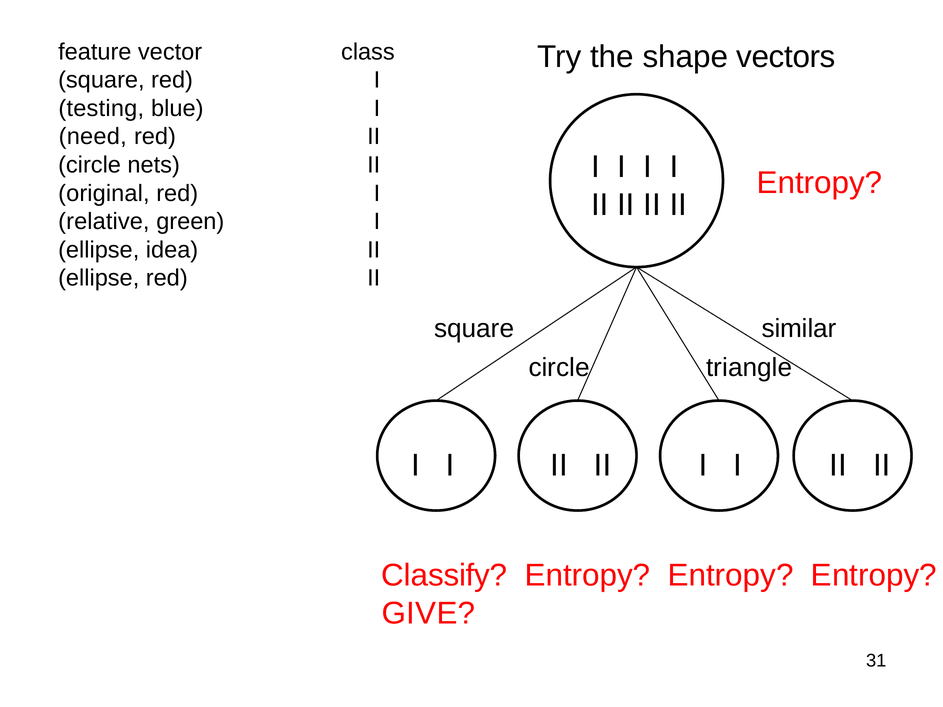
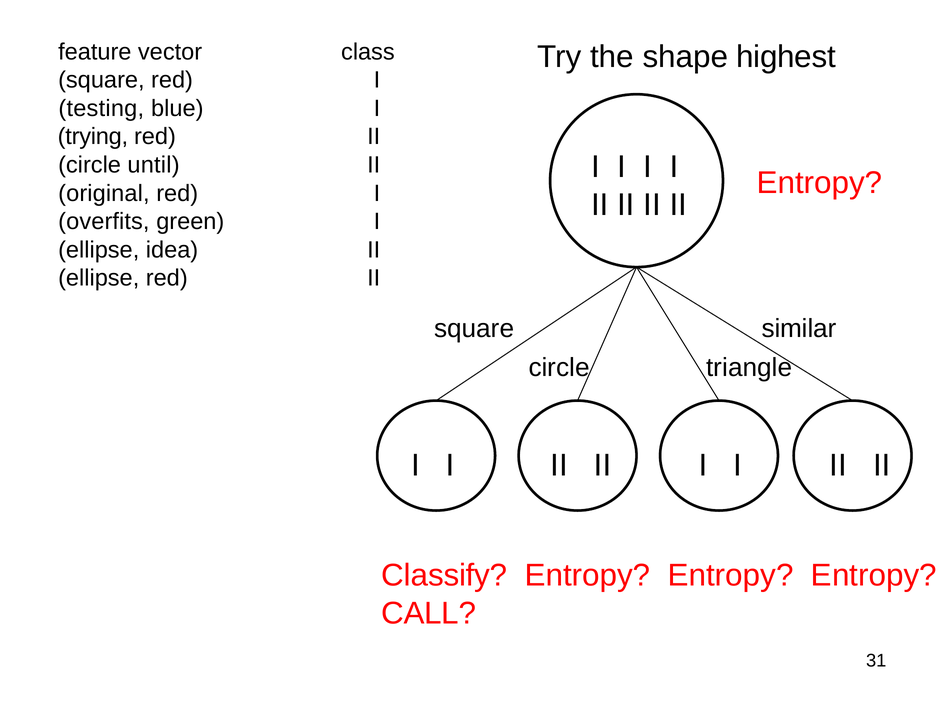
vectors: vectors -> highest (786, 57)
need: need -> trying (93, 137)
nets: nets -> until (154, 165)
relative: relative -> overfits (104, 222)
GIVE: GIVE -> CALL (429, 613)
